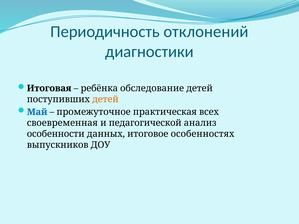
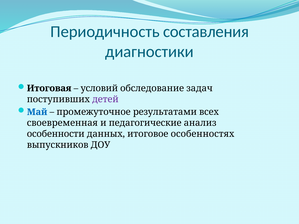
отклонений: отклонений -> составления (206, 32)
ребёнка: ребёнка -> условий (99, 88)
обследование детей: детей -> задач (200, 88)
детей colour: orange -> purple (105, 99)
практическая: практическая -> результатами (165, 112)
педагогической: педагогической -> педагогические (145, 123)
